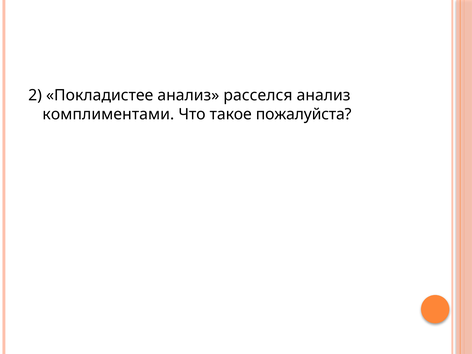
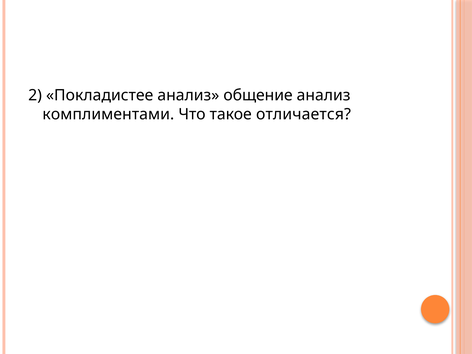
расселся: расселся -> общение (258, 95)
пожалуйста: пожалуйста -> отличается (303, 114)
